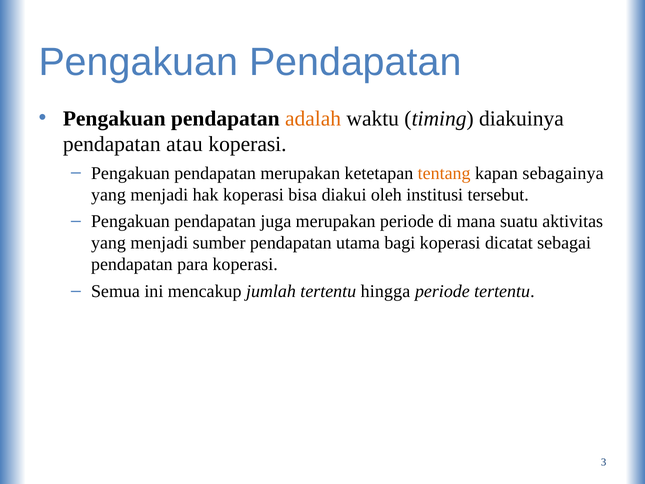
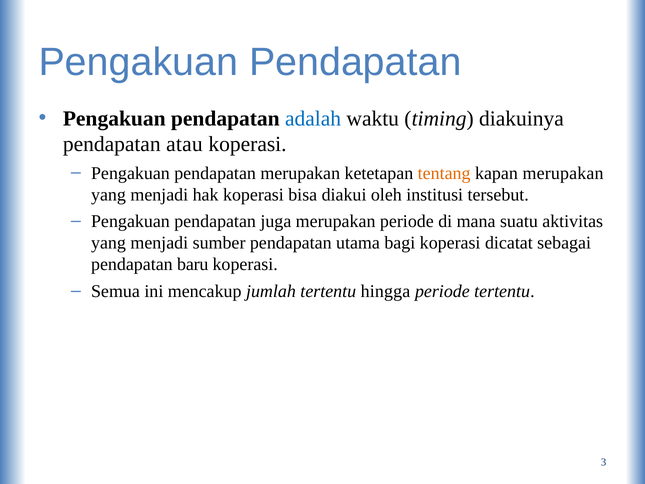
adalah colour: orange -> blue (313, 118)
kapan sebagainya: sebagainya -> merupakan (563, 173)
para: para -> baru (193, 264)
